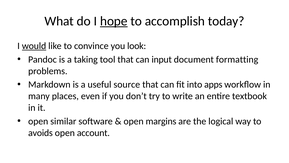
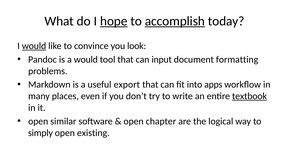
accomplish underline: none -> present (175, 21)
a taking: taking -> would (86, 59)
source: source -> export (127, 84)
textbook underline: none -> present (249, 96)
margins: margins -> chapter (161, 121)
avoids: avoids -> simply (40, 133)
account: account -> existing (93, 133)
